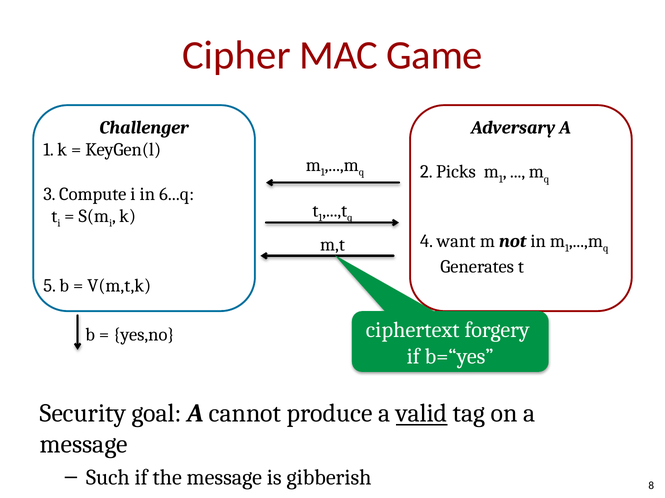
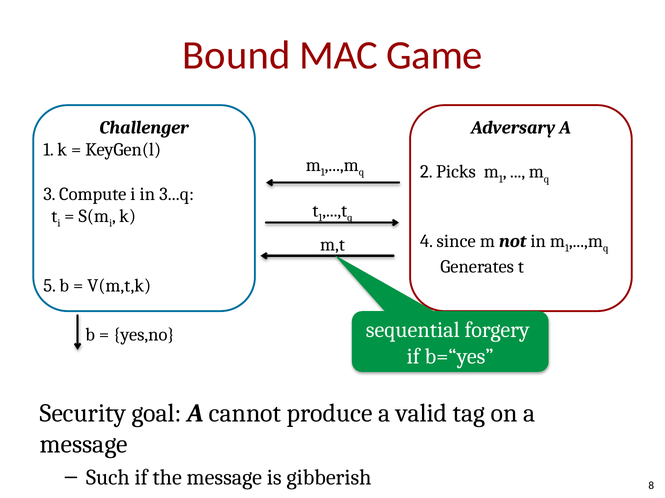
Cipher: Cipher -> Bound (236, 55)
6...q: 6...q -> 3...q (177, 194)
want: want -> since (456, 242)
ciphertext: ciphertext -> sequential (413, 330)
valid underline: present -> none (422, 414)
